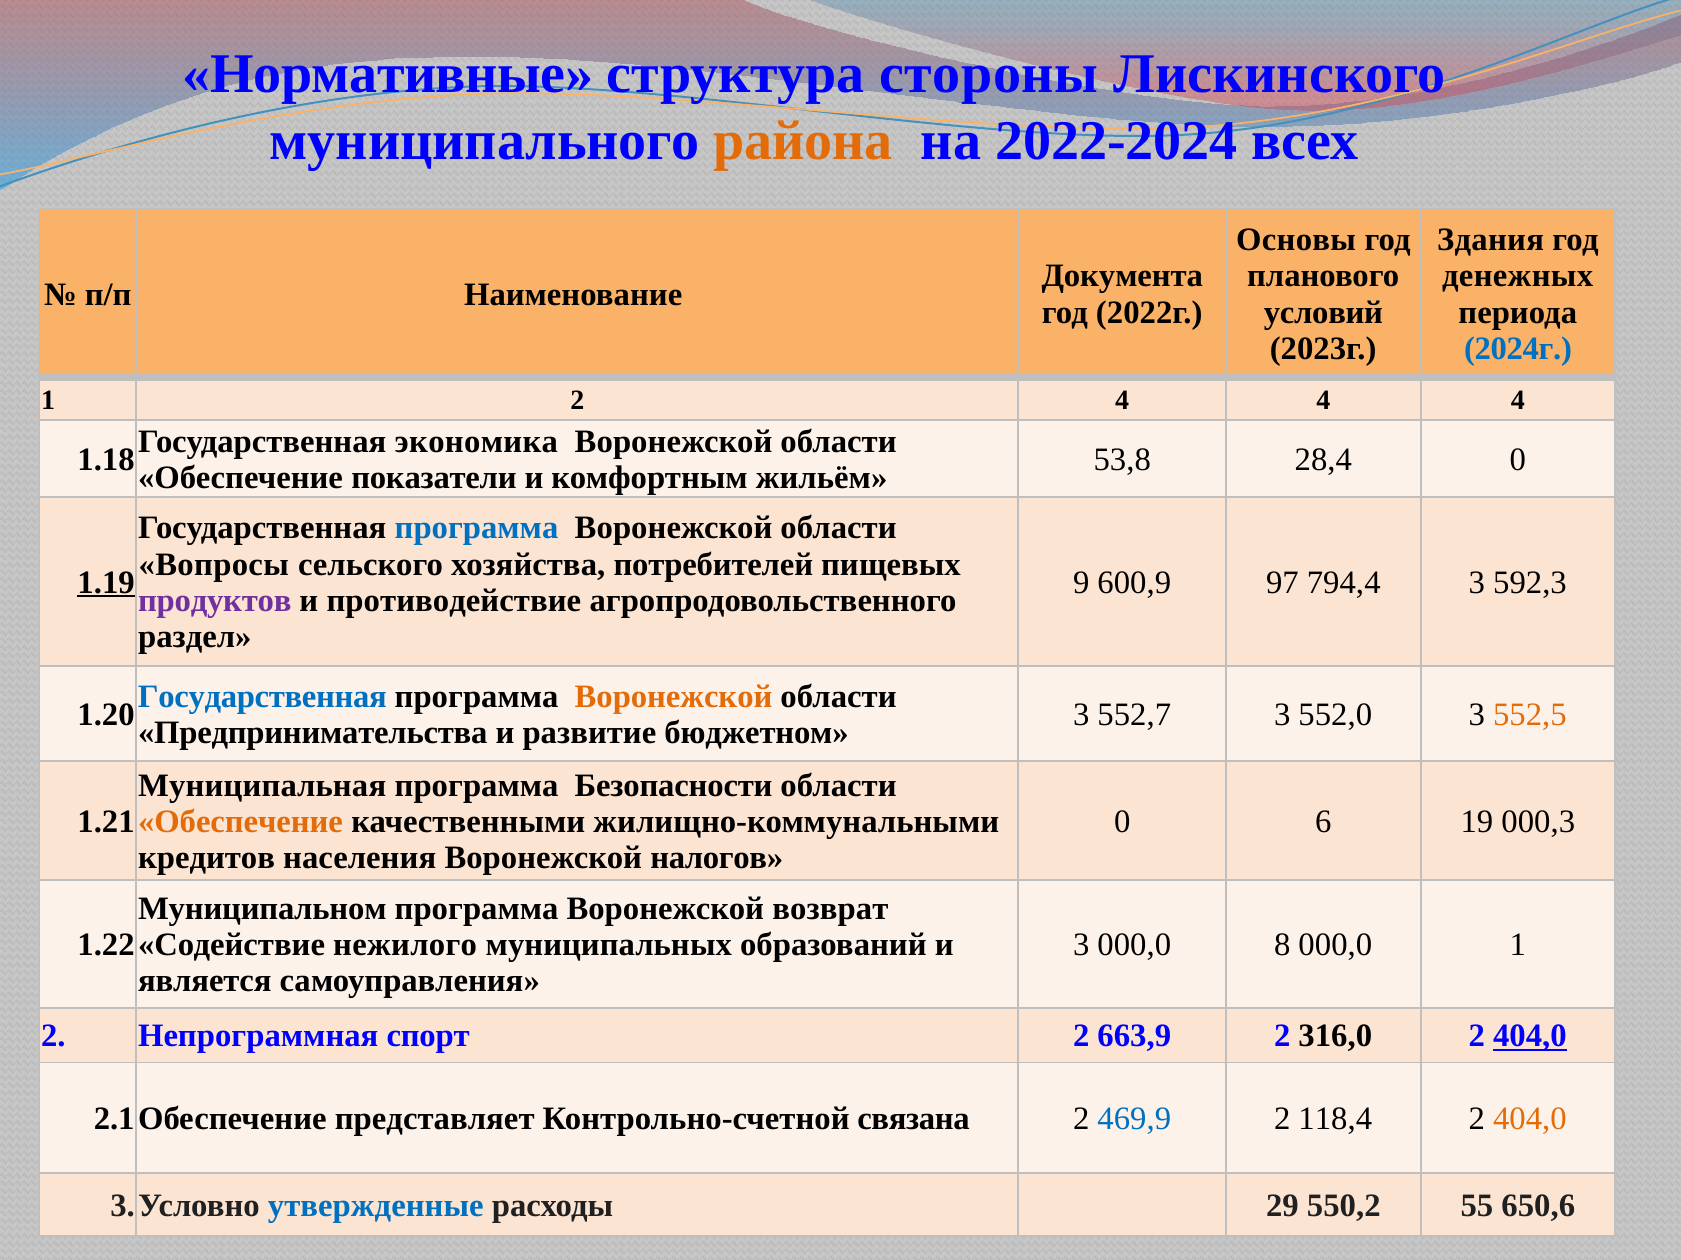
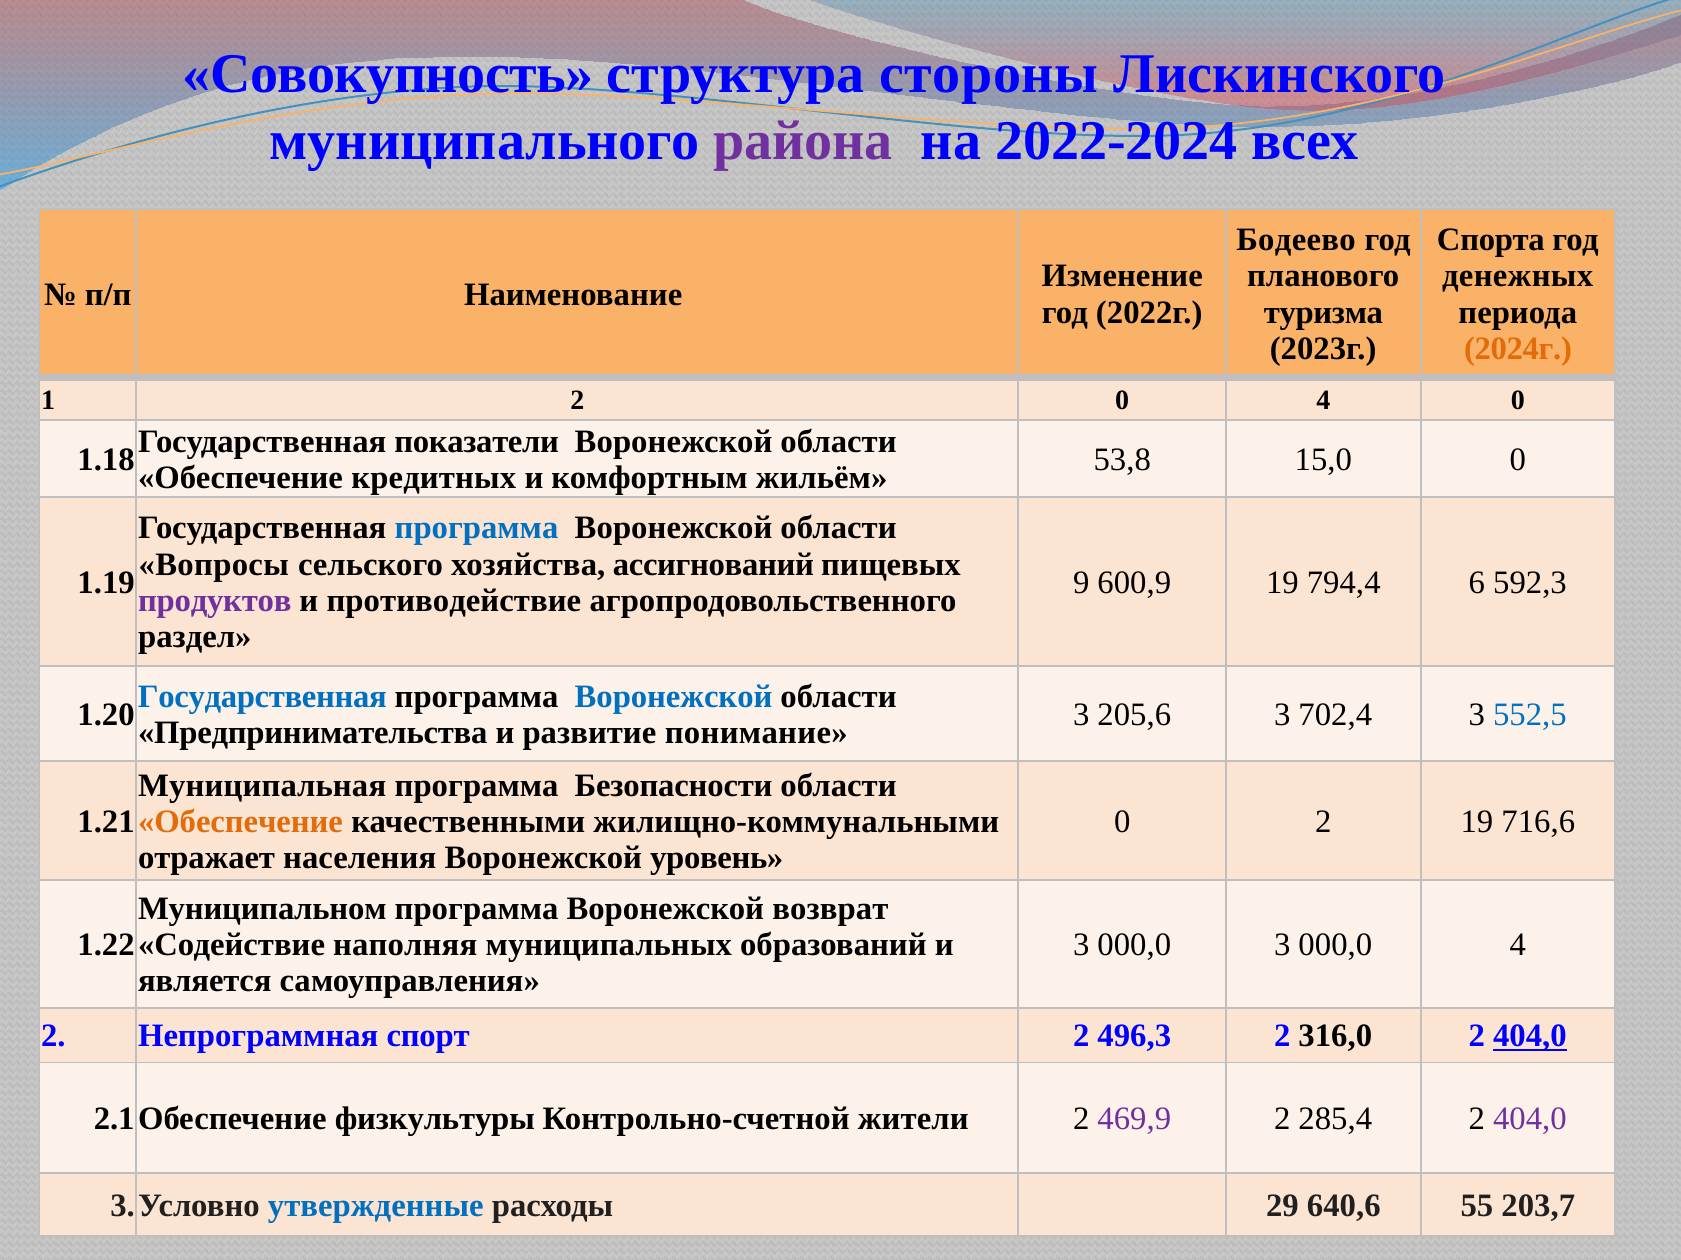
Нормативные: Нормативные -> Совокупность (388, 74)
района colour: orange -> purple (803, 141)
Основы: Основы -> Бодеево (1296, 240)
Здания: Здания -> Спорта (1491, 240)
Документа: Документа -> Изменение (1122, 276)
условий: условий -> туризма (1323, 313)
2024г colour: blue -> orange (1518, 349)
2 4: 4 -> 0 (1122, 400)
4: 4 -> 0 (1518, 400)
экономика: экономика -> показатели (477, 442)
28,4: 28,4 -> 15,0 (1323, 460)
показатели: показатели -> кредитных (434, 478)
потребителей: потребителей -> ассигнований (713, 565)
1.19 underline: present -> none (106, 583)
600,9 97: 97 -> 19 (1282, 583)
794,4 3: 3 -> 6 (1477, 583)
Воронежской colour: orange -> blue (674, 697)
552,7: 552,7 -> 205,6 (1134, 715)
552,0: 552,0 -> 702,4 (1335, 715)
552,5 colour: orange -> blue (1530, 715)
бюджетном: бюджетном -> понимание (756, 733)
0 6: 6 -> 2 (1323, 823)
000,3: 000,3 -> 716,6 (1538, 823)
кредитов: кредитов -> отражает (207, 859)
налогов: налогов -> уровень (717, 859)
нежилого: нежилого -> наполняя (405, 946)
000,0 8: 8 -> 3 (1282, 946)
000,0 1: 1 -> 4 (1518, 946)
663,9: 663,9 -> 496,3 (1134, 1037)
представляет: представляет -> физкультуры (435, 1119)
связана: связана -> жители (913, 1119)
469,9 colour: blue -> purple (1134, 1119)
118,4: 118,4 -> 285,4 (1335, 1119)
404,0 colour: orange -> purple (1530, 1119)
550,2: 550,2 -> 640,6 (1344, 1206)
650,6: 650,6 -> 203,7 (1538, 1206)
